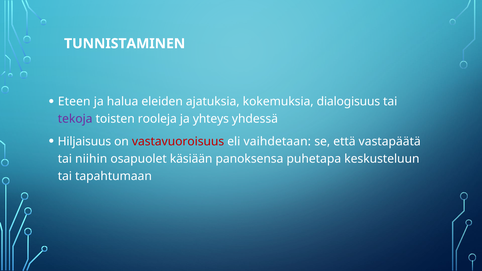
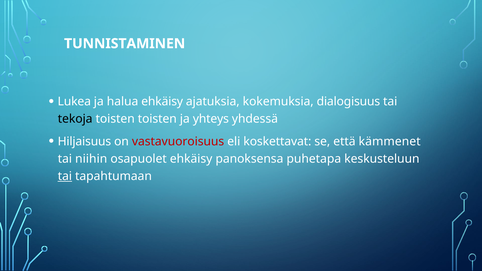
Eteen: Eteen -> Lukea (74, 102)
halua eleiden: eleiden -> ehkäisy (162, 102)
tekoja colour: purple -> black (75, 119)
toisten rooleja: rooleja -> toisten (157, 119)
vaihdetaan: vaihdetaan -> koskettavat (277, 141)
vastapäätä: vastapäätä -> kämmenet (390, 141)
osapuolet käsiään: käsiään -> ehkäisy (191, 159)
tai underline: none -> present (65, 176)
